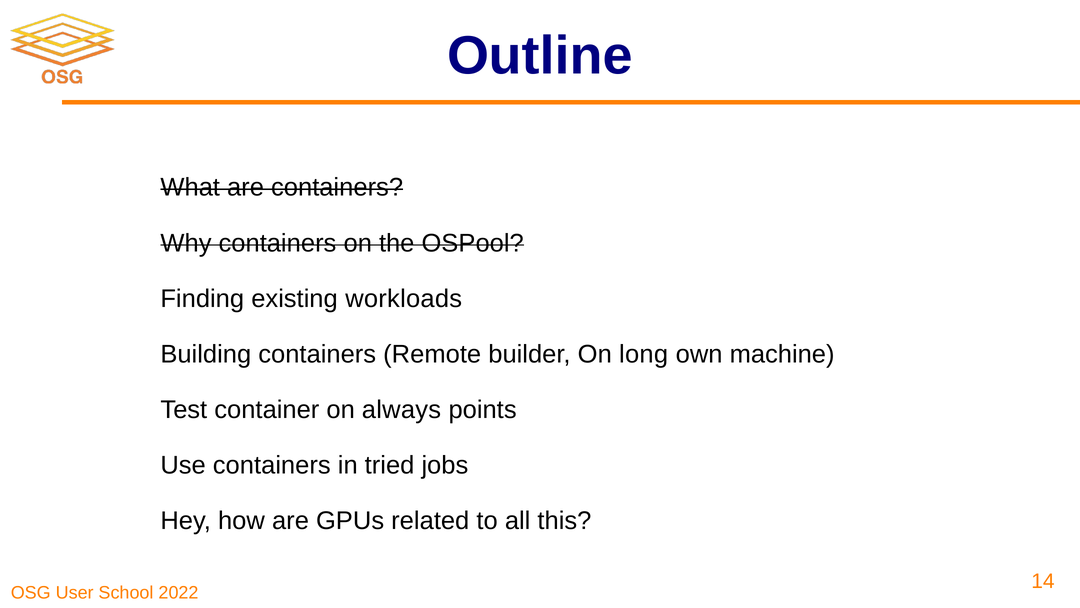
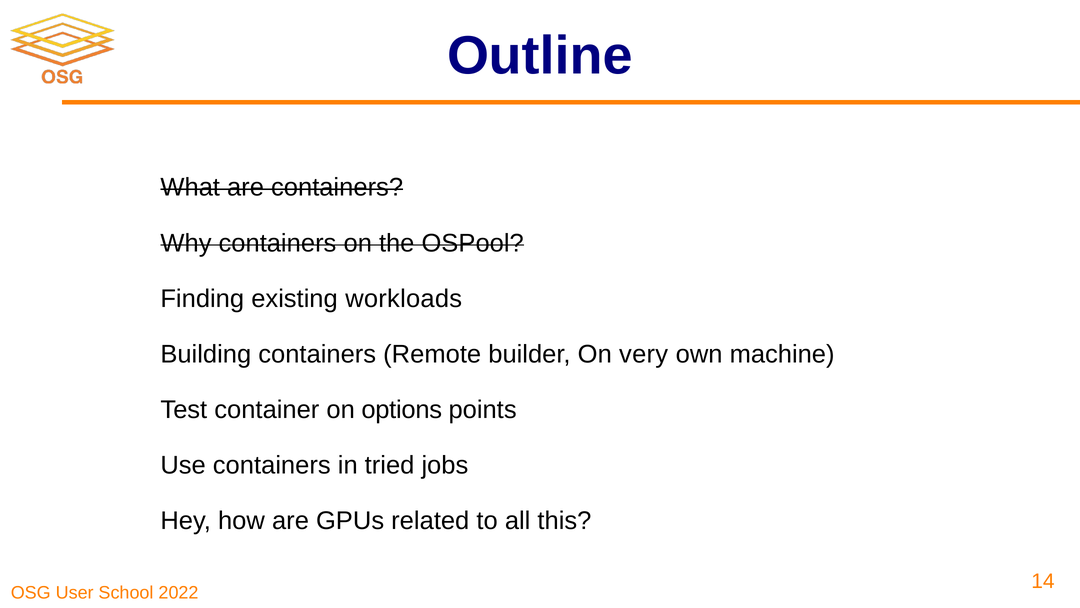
long: long -> very (644, 354)
always: always -> options (402, 410)
